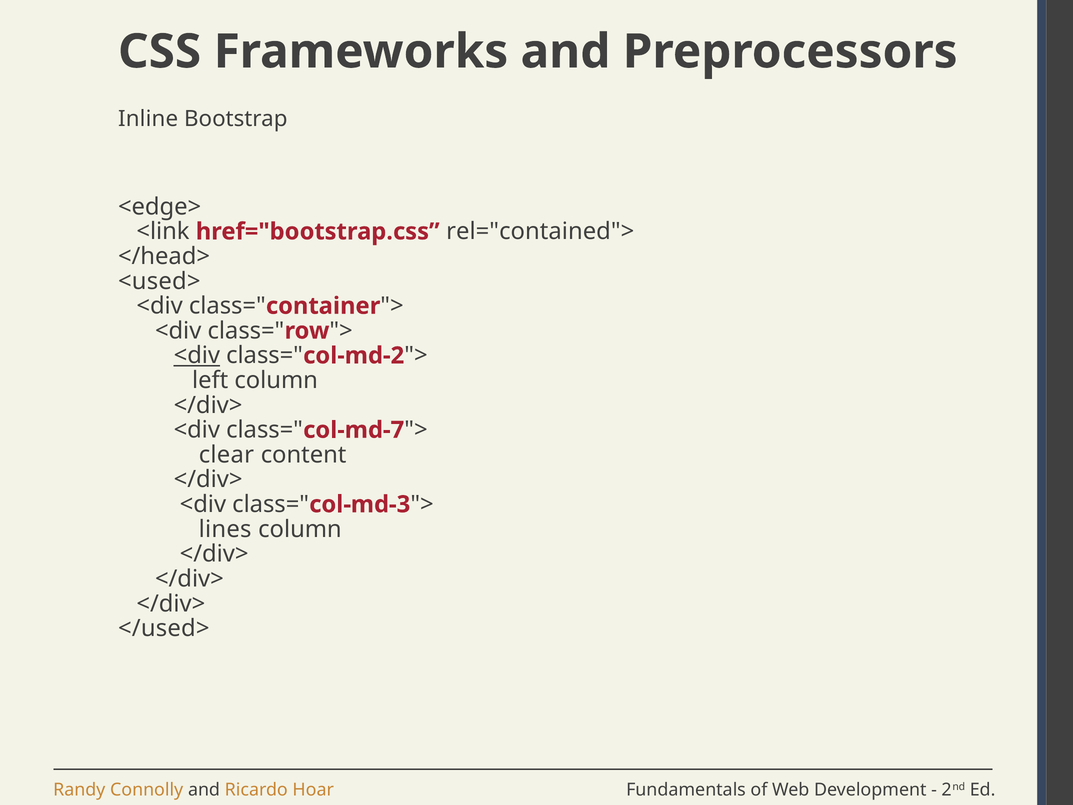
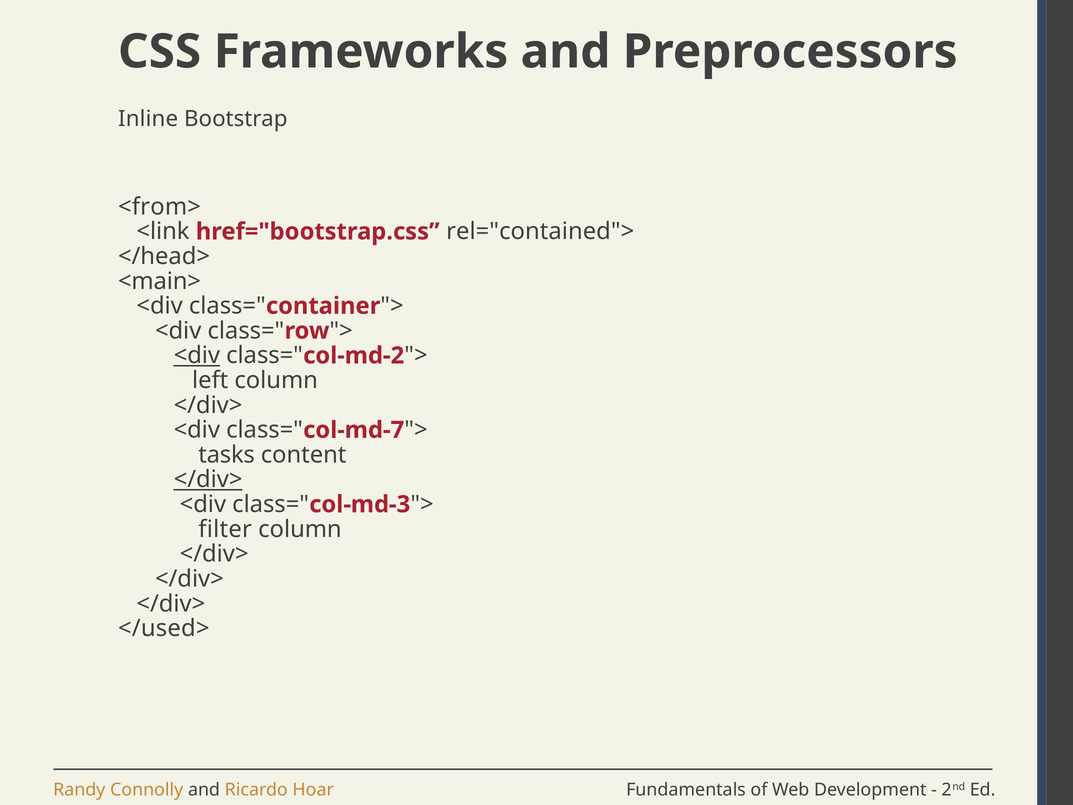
<edge>: <edge> -> <from> (160, 207)
<used>: <used> -> <main> (159, 281)
clear: clear -> tasks (227, 455)
</div> underline: none -> present (208, 479)
lines: lines -> filter (225, 529)
